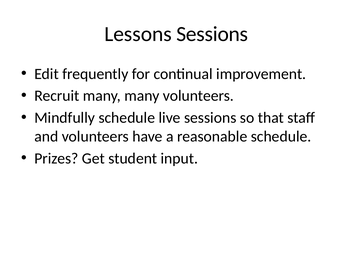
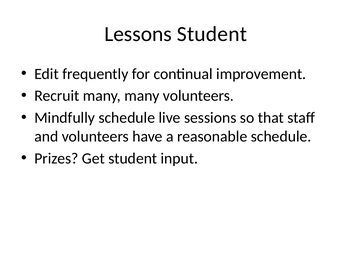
Lessons Sessions: Sessions -> Student (212, 34)
